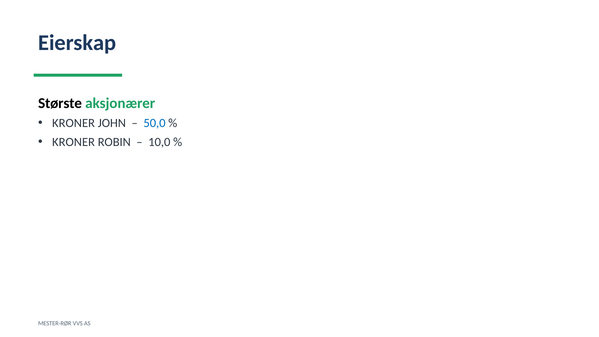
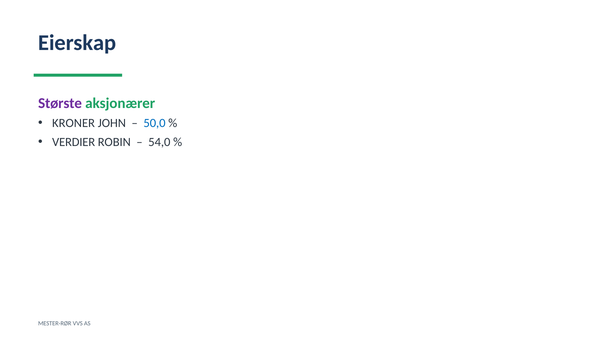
Største colour: black -> purple (60, 103)
KRONER: KRONER -> VERDIER (74, 142)
10,0: 10,0 -> 54,0 (159, 142)
